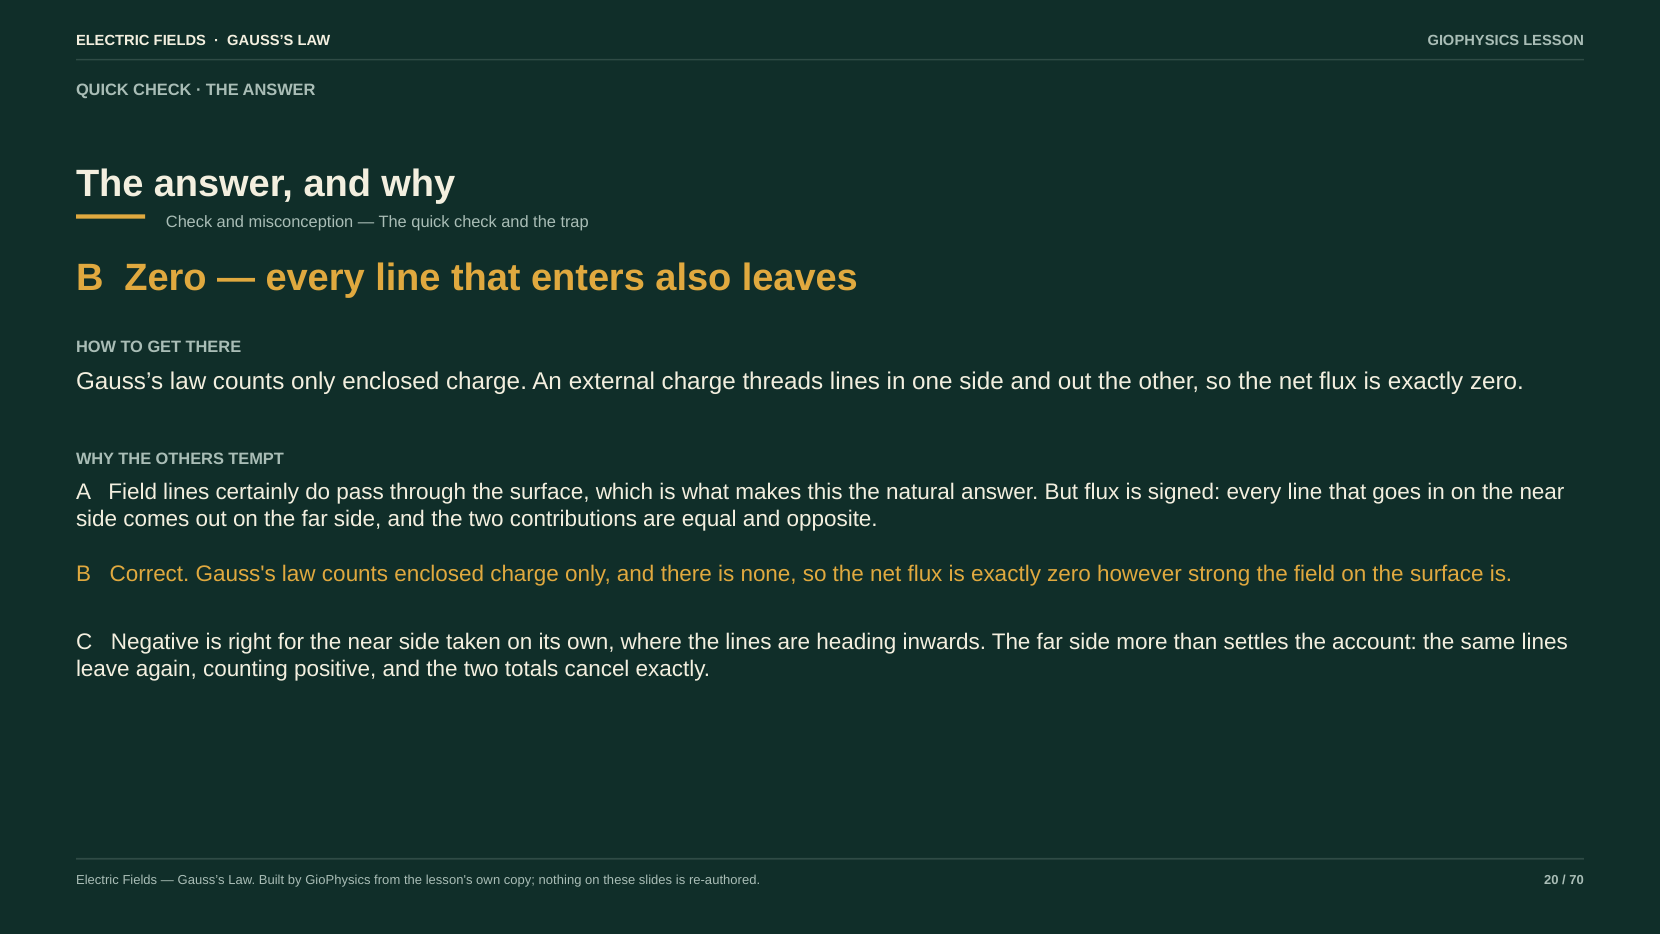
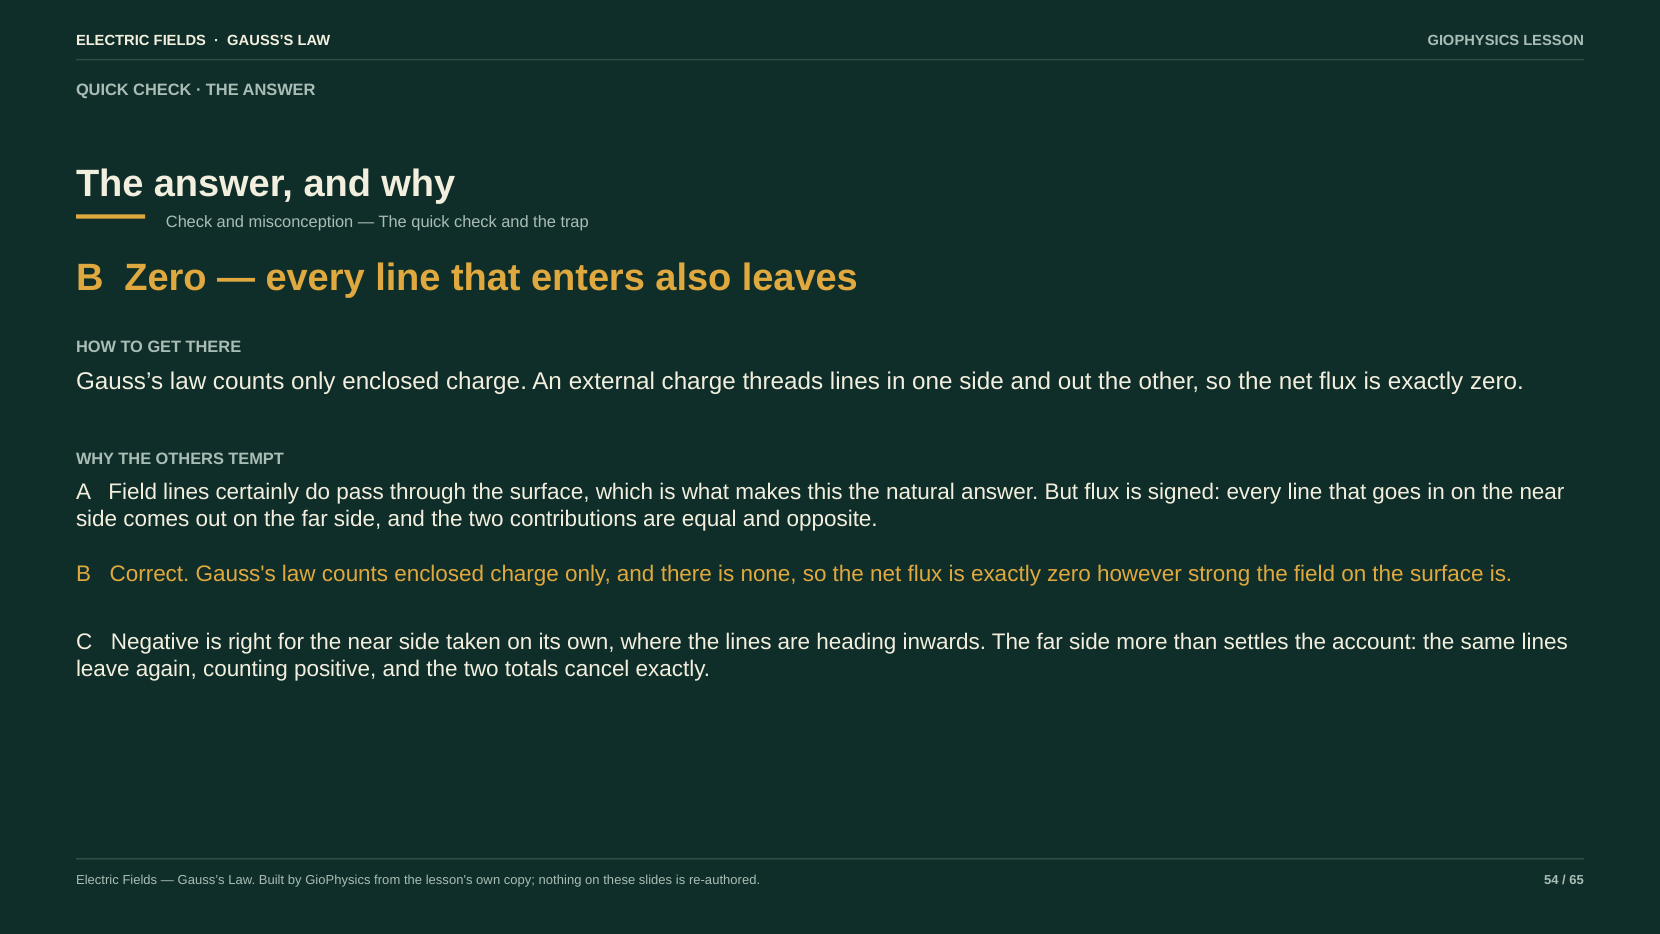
20: 20 -> 54 (1551, 880)
70: 70 -> 65 (1577, 880)
